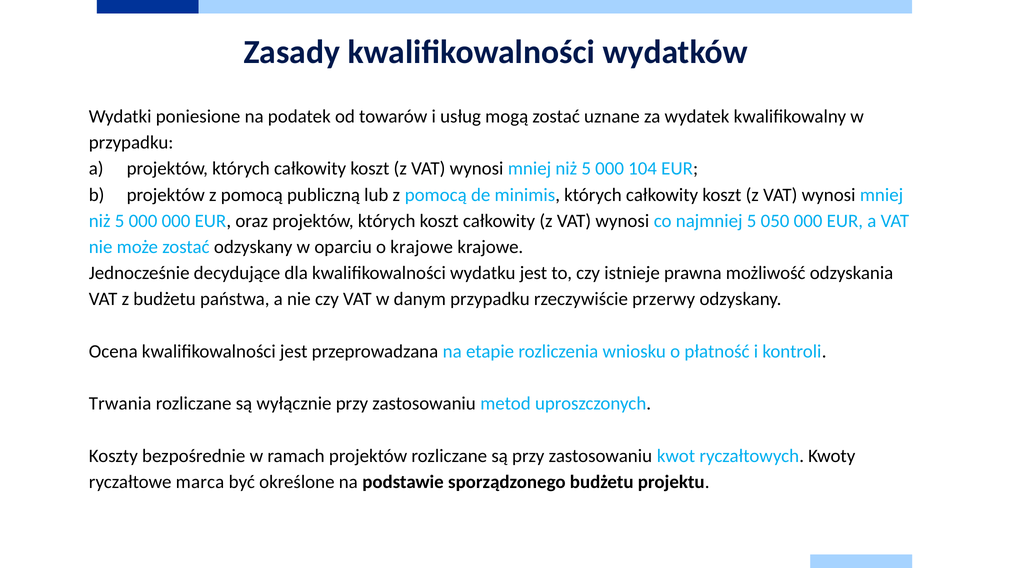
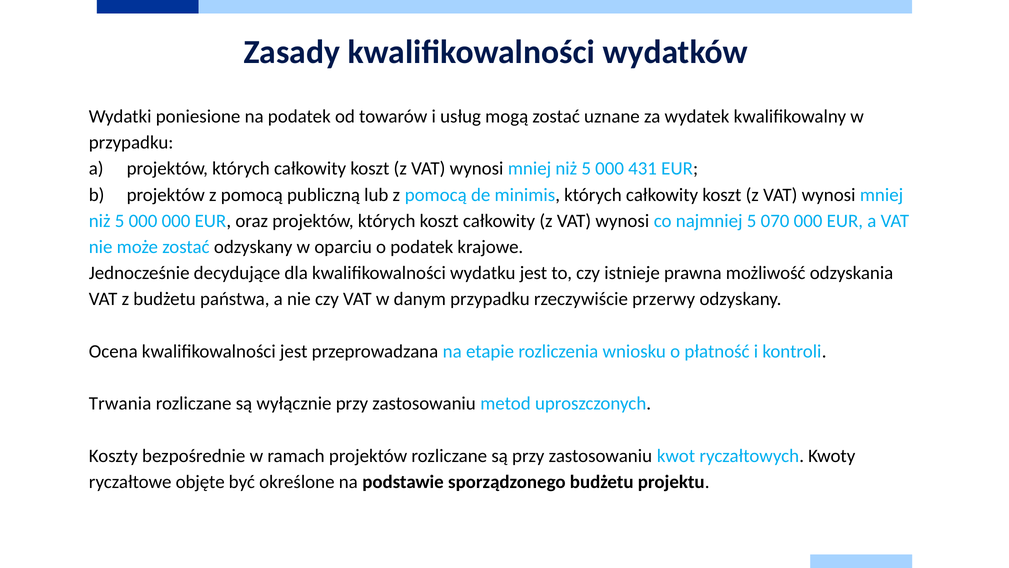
104: 104 -> 431 (643, 169)
050: 050 -> 070 (775, 221)
o krajowe: krajowe -> podatek (422, 247)
marca: marca -> objęte (200, 482)
